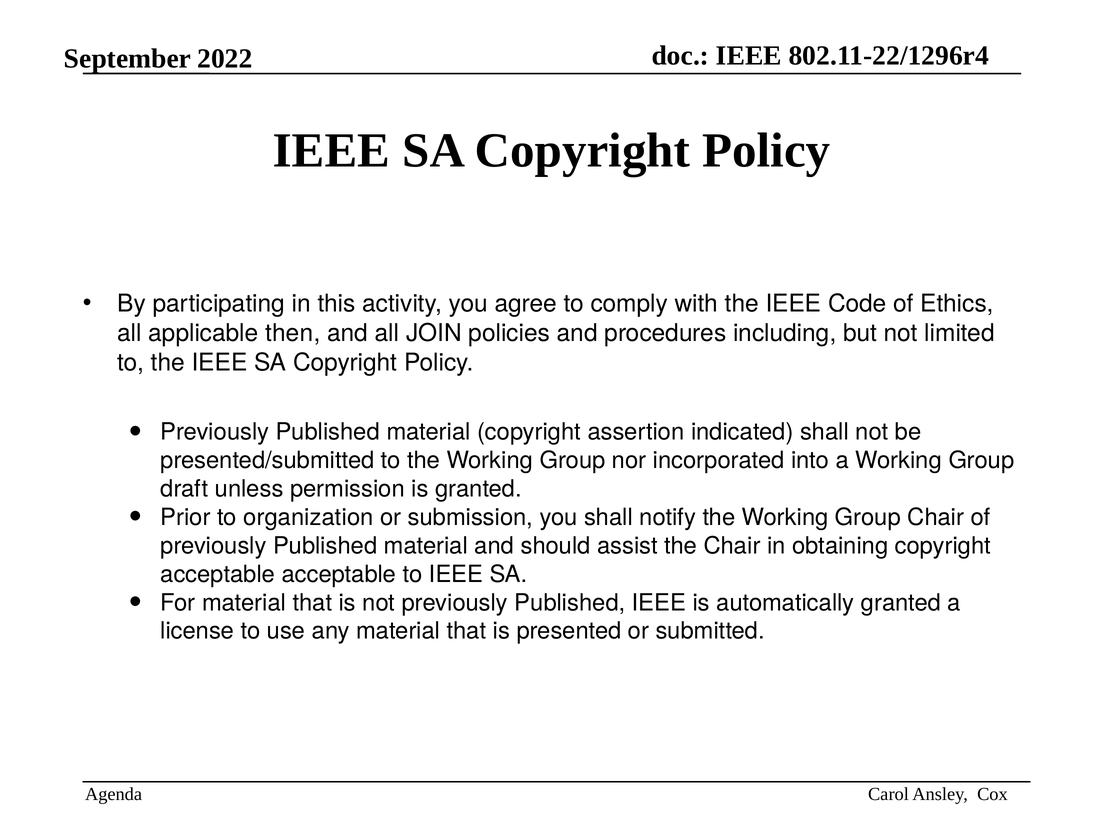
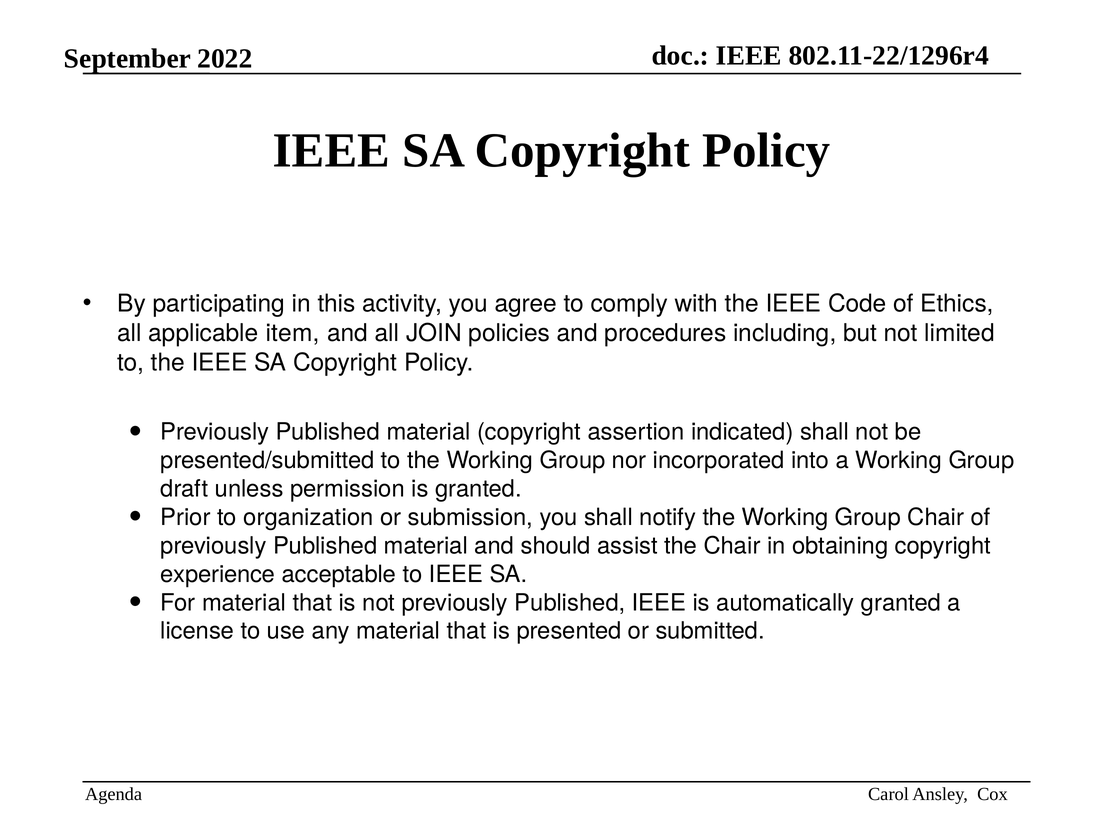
then: then -> item (293, 333)
acceptable: acceptable -> experience (218, 574)
